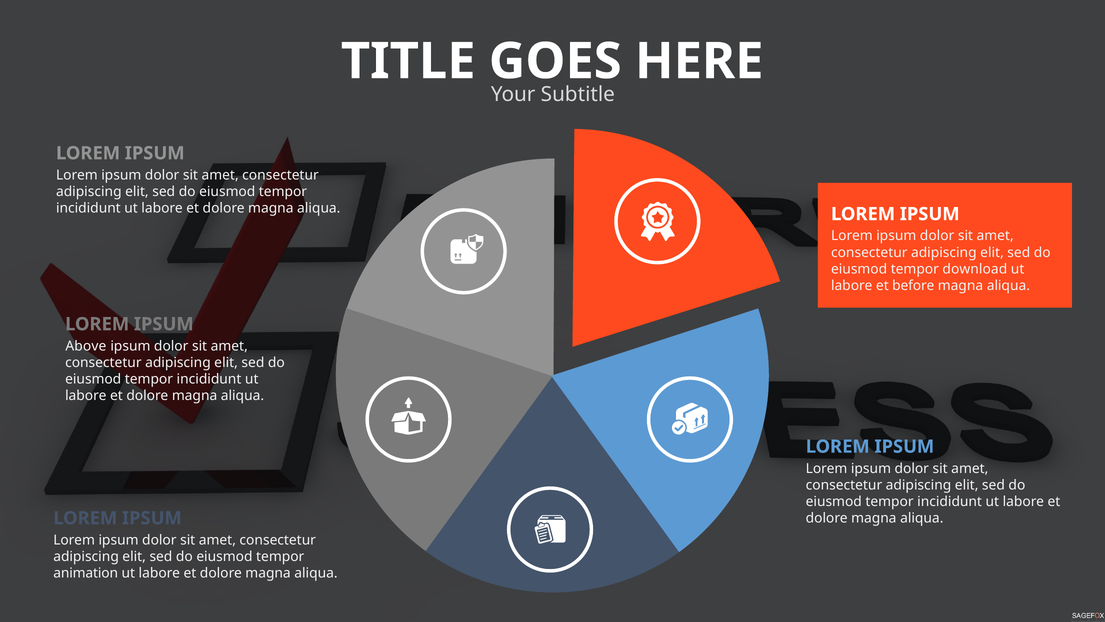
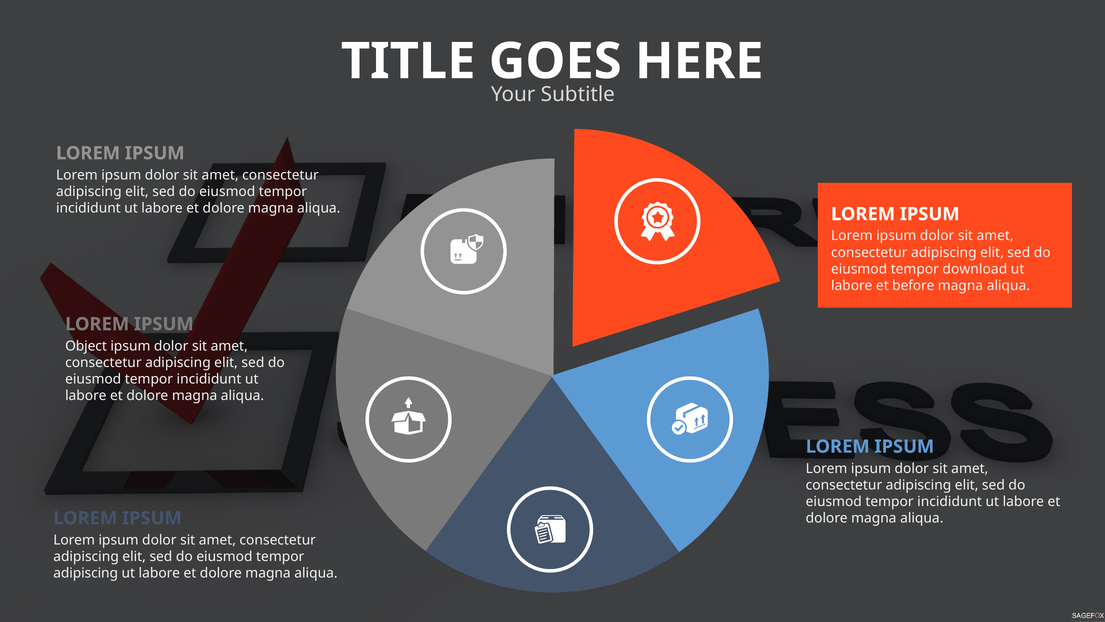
Above: Above -> Object (86, 346)
animation: animation -> adipiscing (86, 573)
